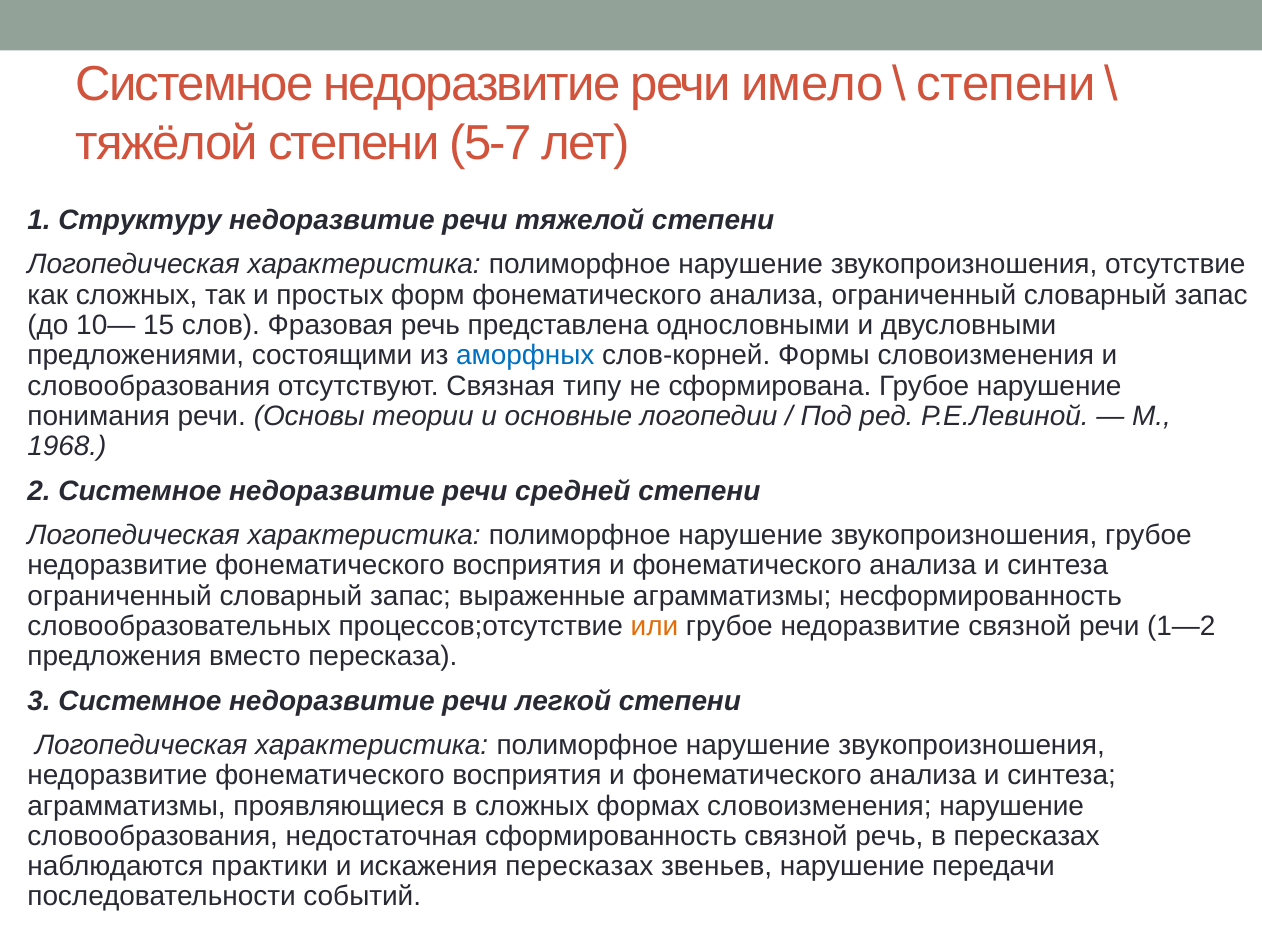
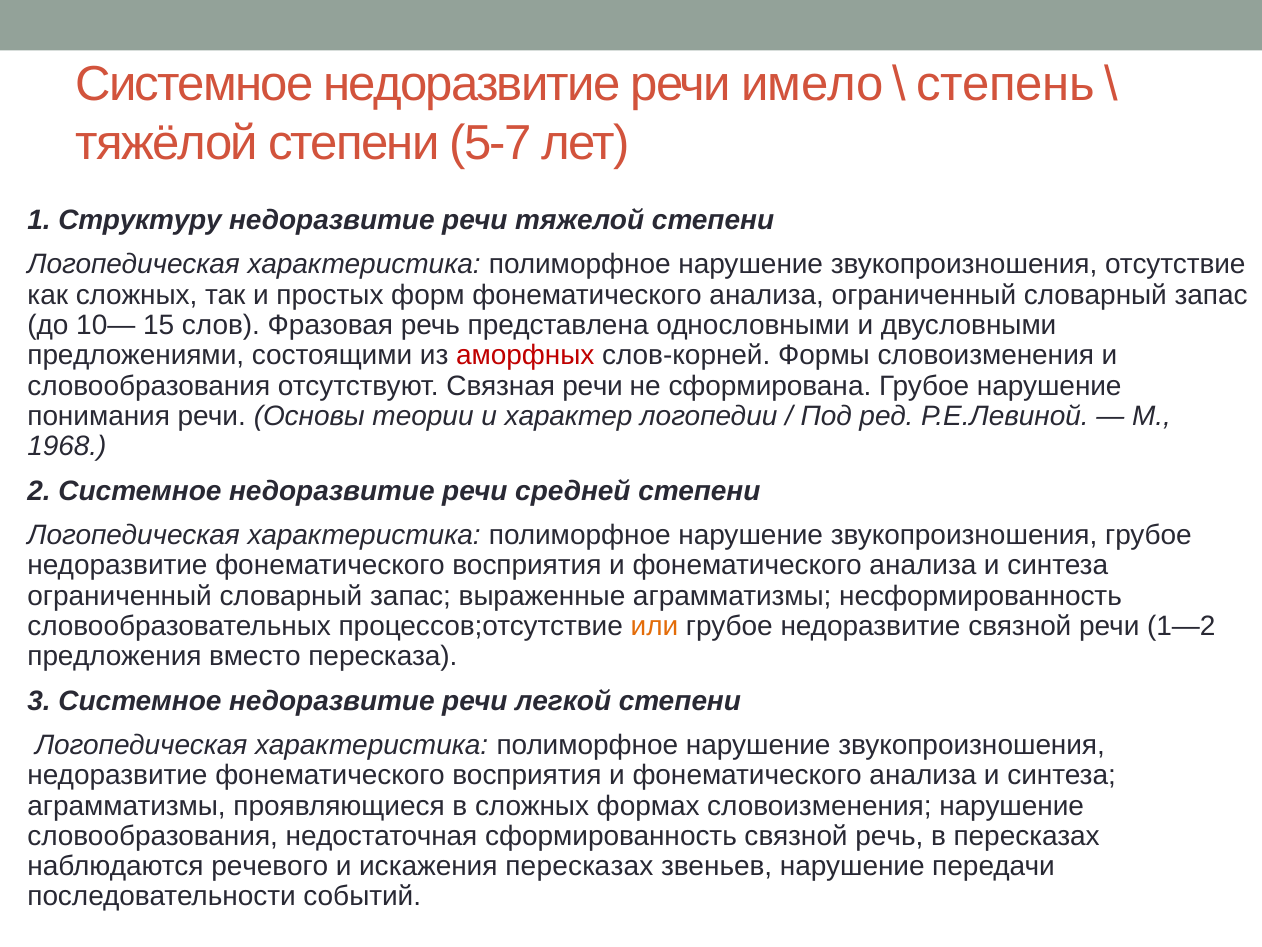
степени: степени -> степень (1006, 84)
аморфных colour: blue -> red (525, 355)
Связная типу: типу -> речи (593, 386)
основные: основные -> характер (569, 416)
практики: практики -> речевого (270, 866)
